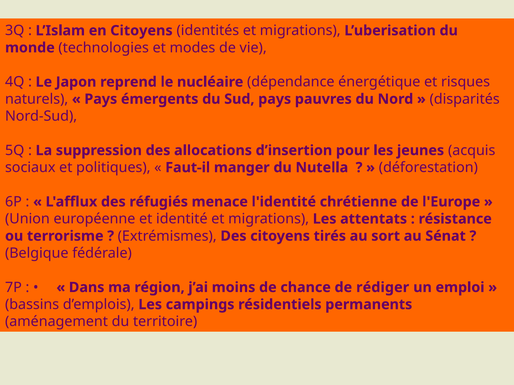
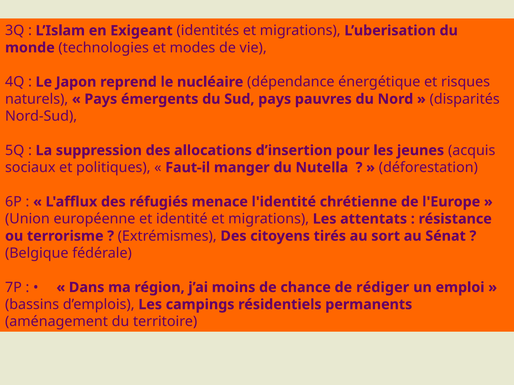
en Citoyens: Citoyens -> Exigeant (141, 31)
